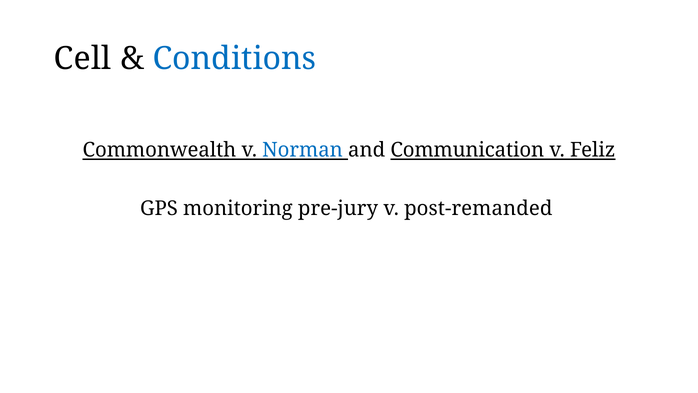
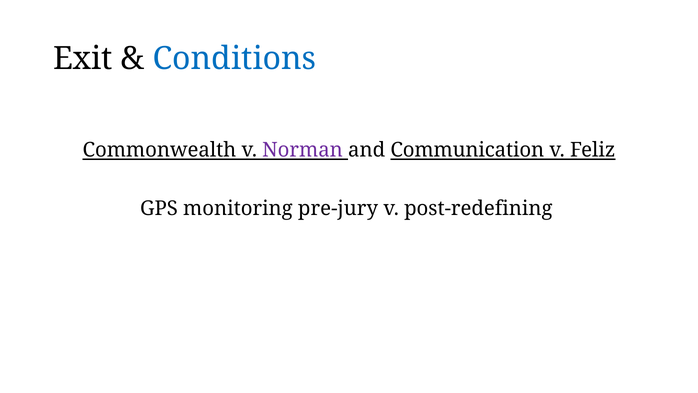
Cell: Cell -> Exit (83, 59)
Norman colour: blue -> purple (303, 150)
post-remanded: post-remanded -> post-redefining (478, 208)
